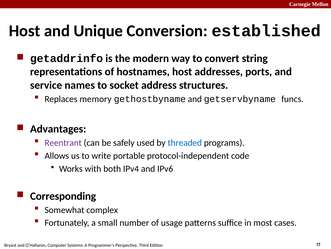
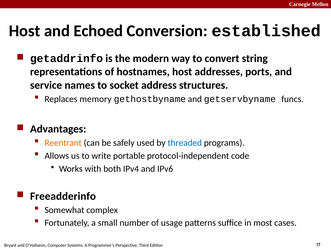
Unique: Unique -> Echoed (98, 31)
Reentrant colour: purple -> orange (63, 142)
Corresponding: Corresponding -> Freeadderinfo (63, 196)
